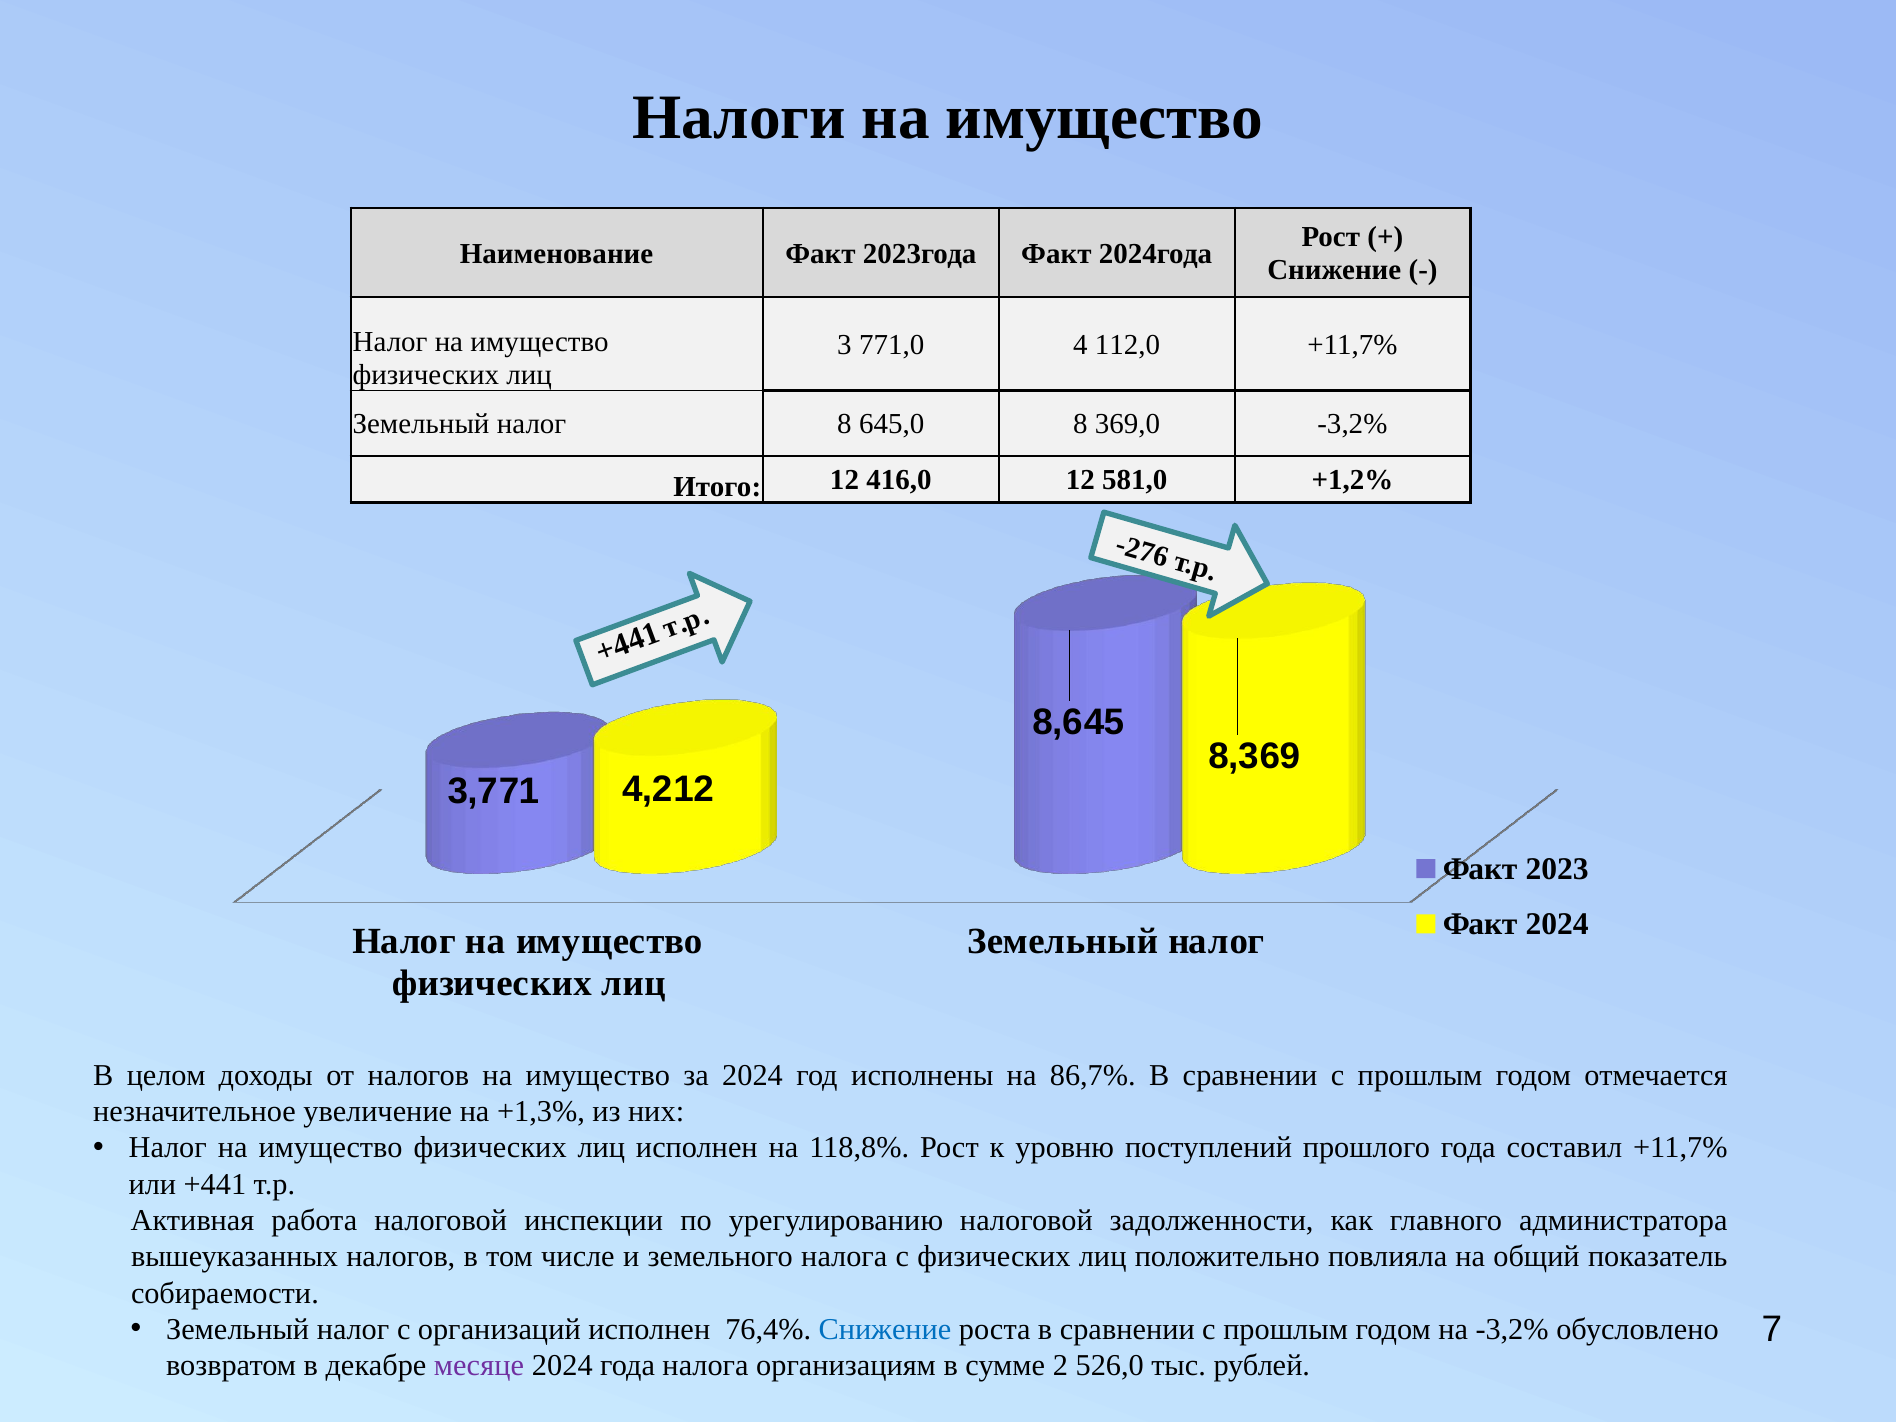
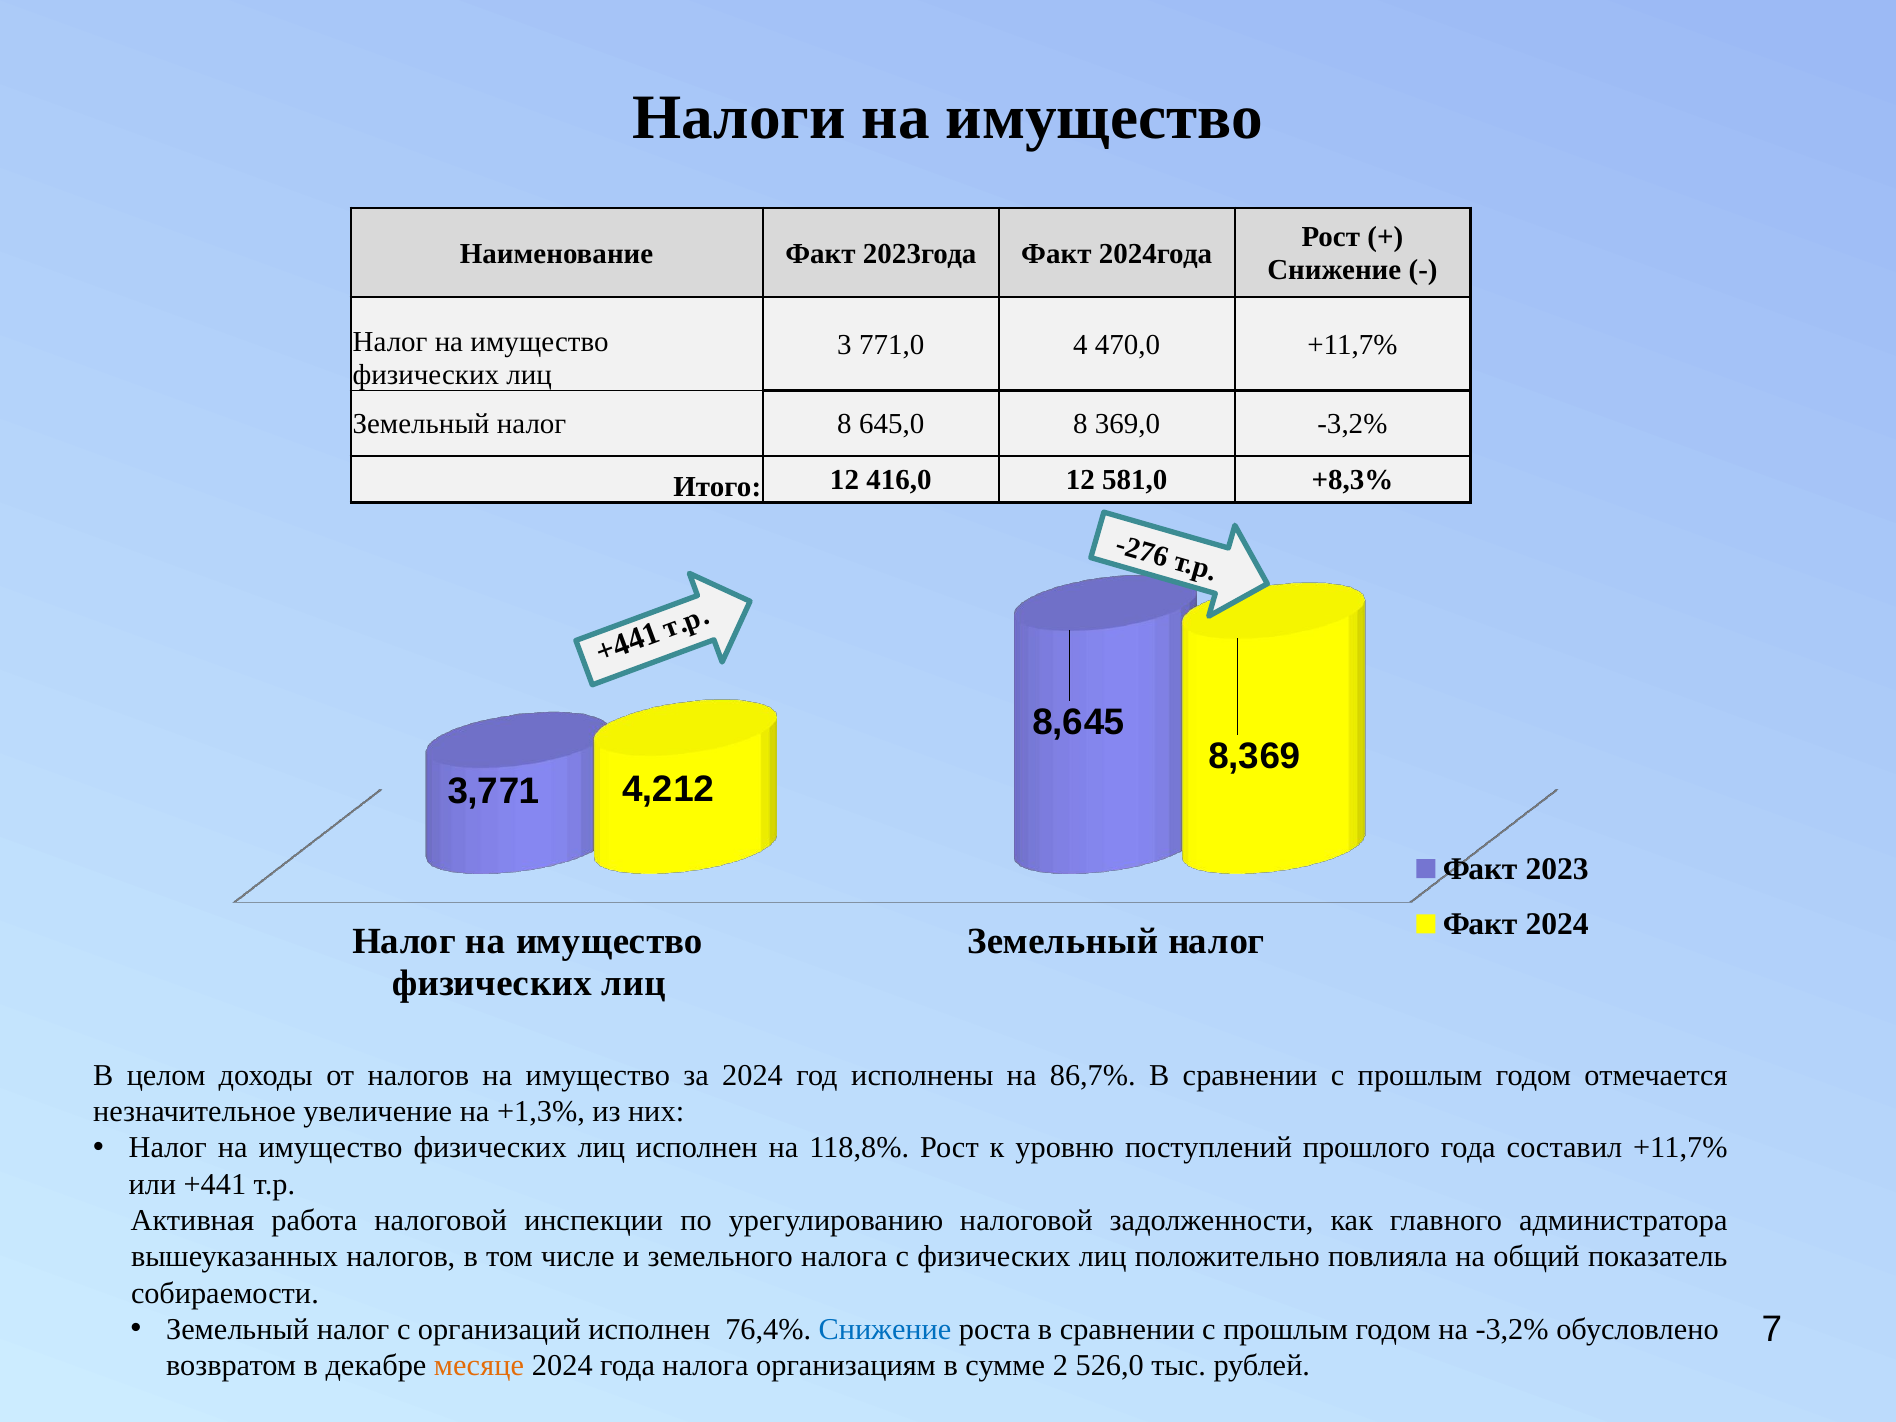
112,0: 112,0 -> 470,0 (1128, 345)
+1,2%: +1,2% -> +8,3% (1353, 480)
месяце colour: purple -> orange (479, 1366)
